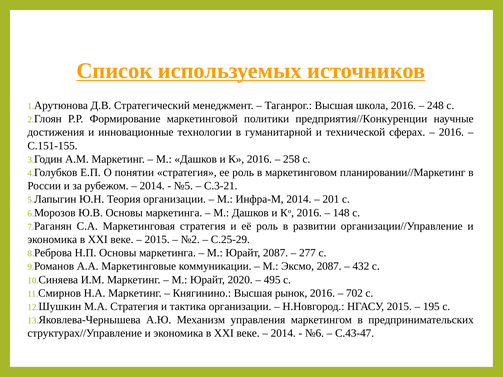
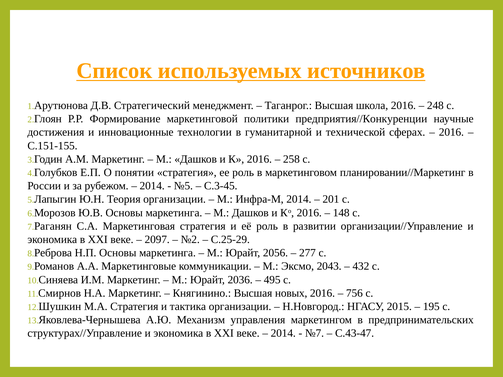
С.3-21: С.3-21 -> С.3-45 (221, 186)
2015: 2015 -> 2097 (157, 240)
Юрайт 2087: 2087 -> 2056 (276, 253)
Эксмо 2087: 2087 -> 2043 (329, 266)
2020: 2020 -> 2036 (240, 280)
рынок: рынок -> новых (291, 293)
702: 702 -> 756 (354, 293)
№6: №6 -> №7 (314, 333)
